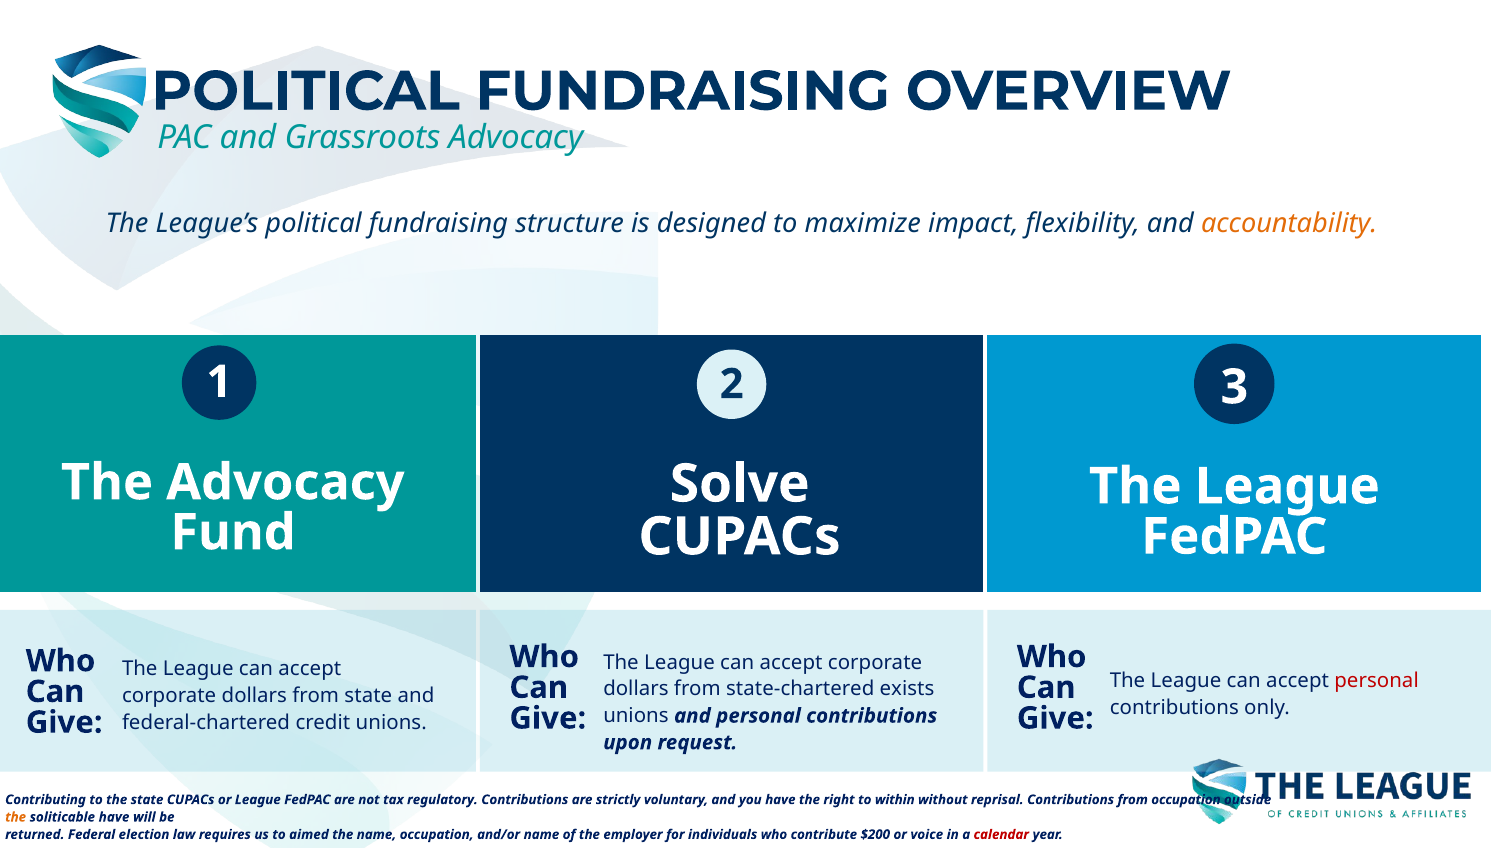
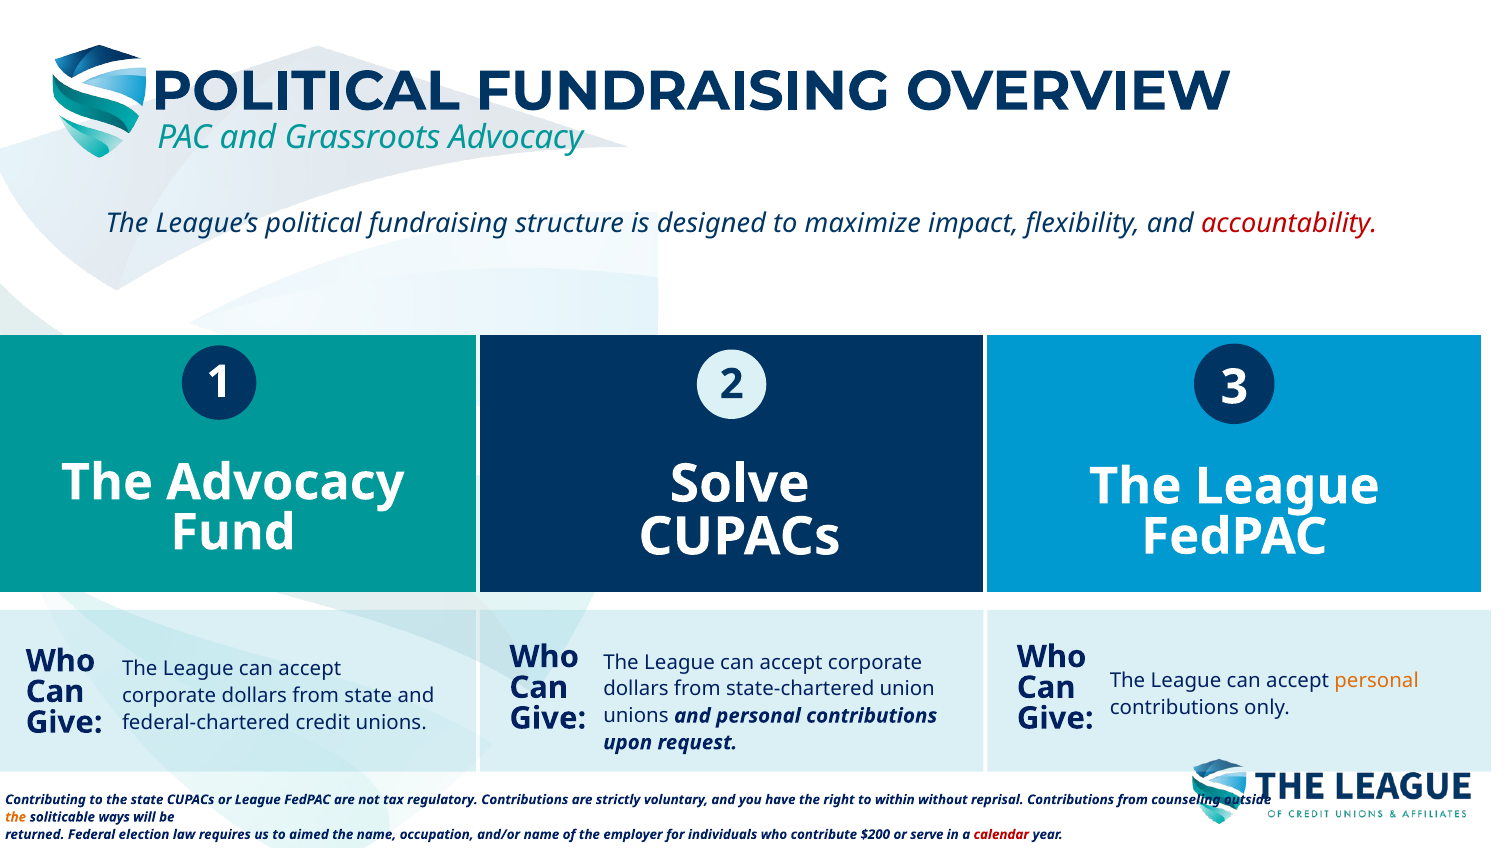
accountability colour: orange -> red (1289, 224)
personal colour: red -> orange (1377, 681)
exists: exists -> union (907, 689)
from occupation: occupation -> counseling (1186, 800)
soliticable have: have -> ways (114, 817)
voice: voice -> serve (927, 835)
